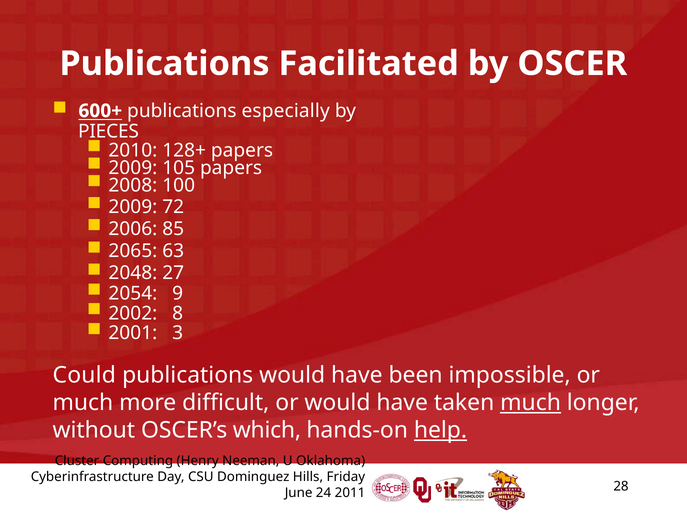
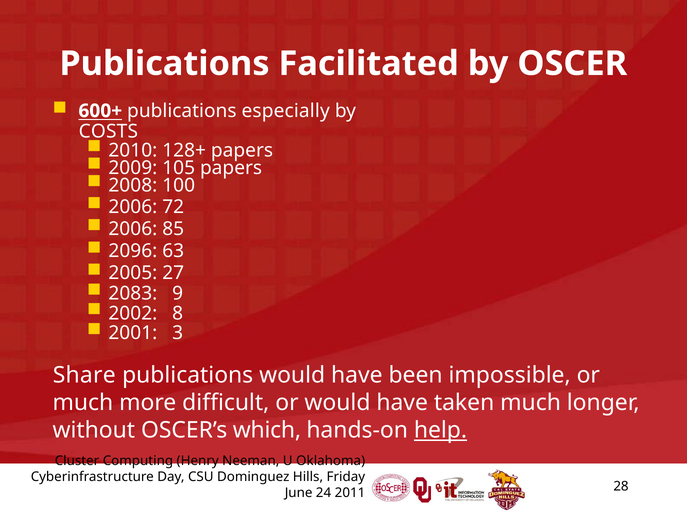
PIECES: PIECES -> COSTS (108, 132)
2009: 2009 -> 2006 (133, 207)
2065: 2065 -> 2096 (133, 251)
2048: 2048 -> 2005 (133, 273)
2054: 2054 -> 2083 (133, 294)
Could: Could -> Share (84, 376)
much underline: present -> none (531, 403)
